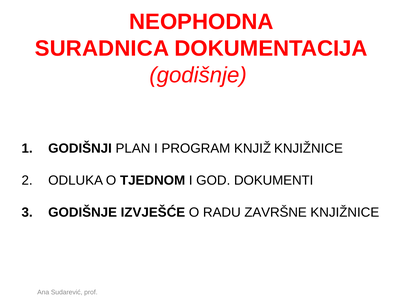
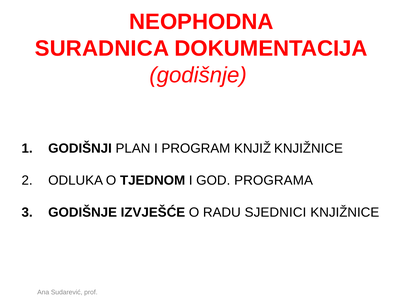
DOKUMENTI: DOKUMENTI -> PROGRAMA (274, 181)
ZAVRŠNE: ZAVRŠNE -> SJEDNICI (275, 213)
